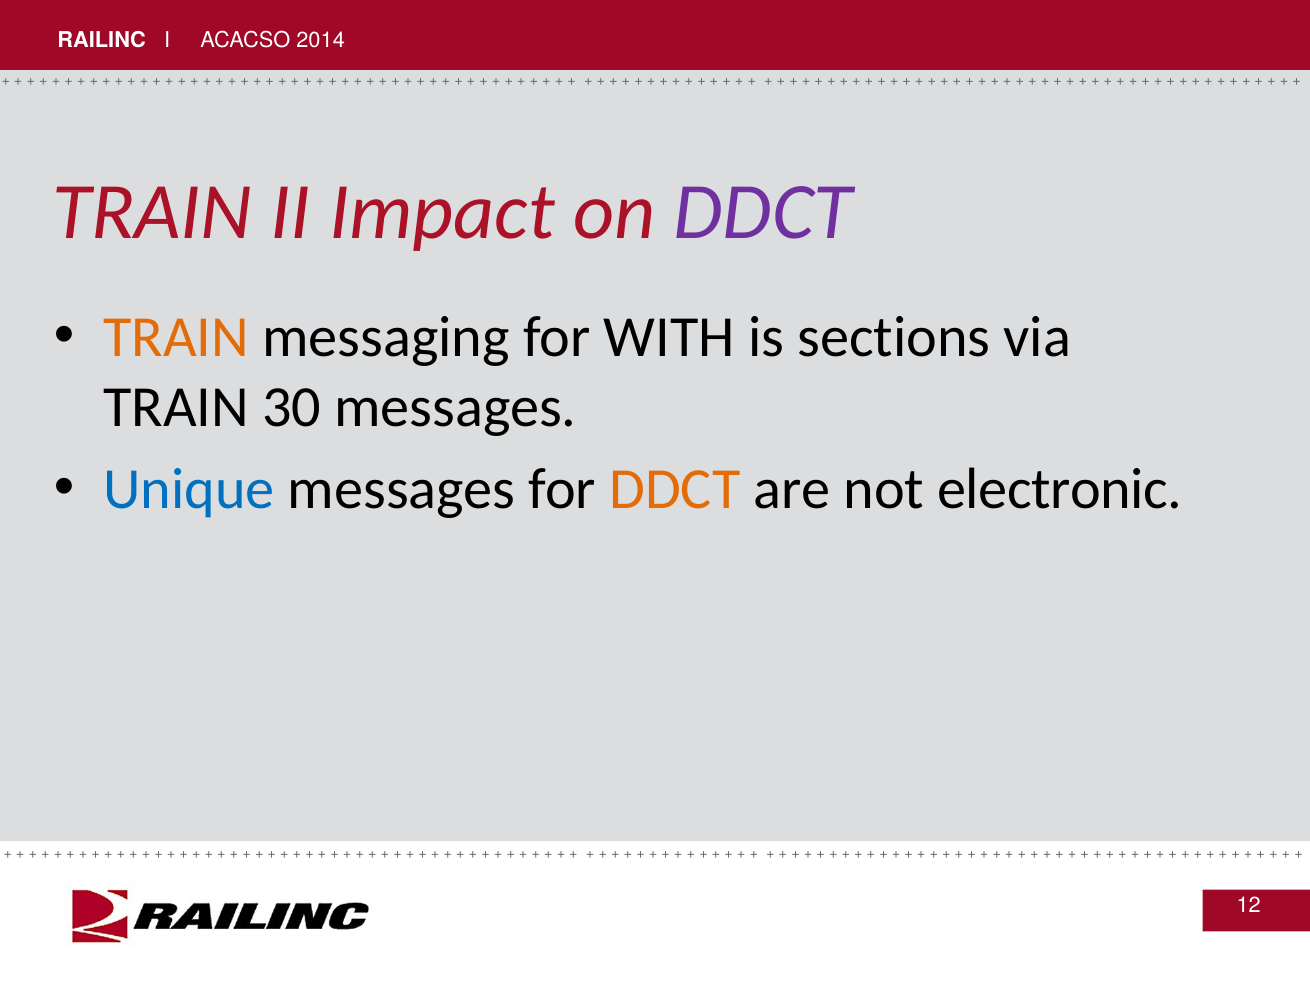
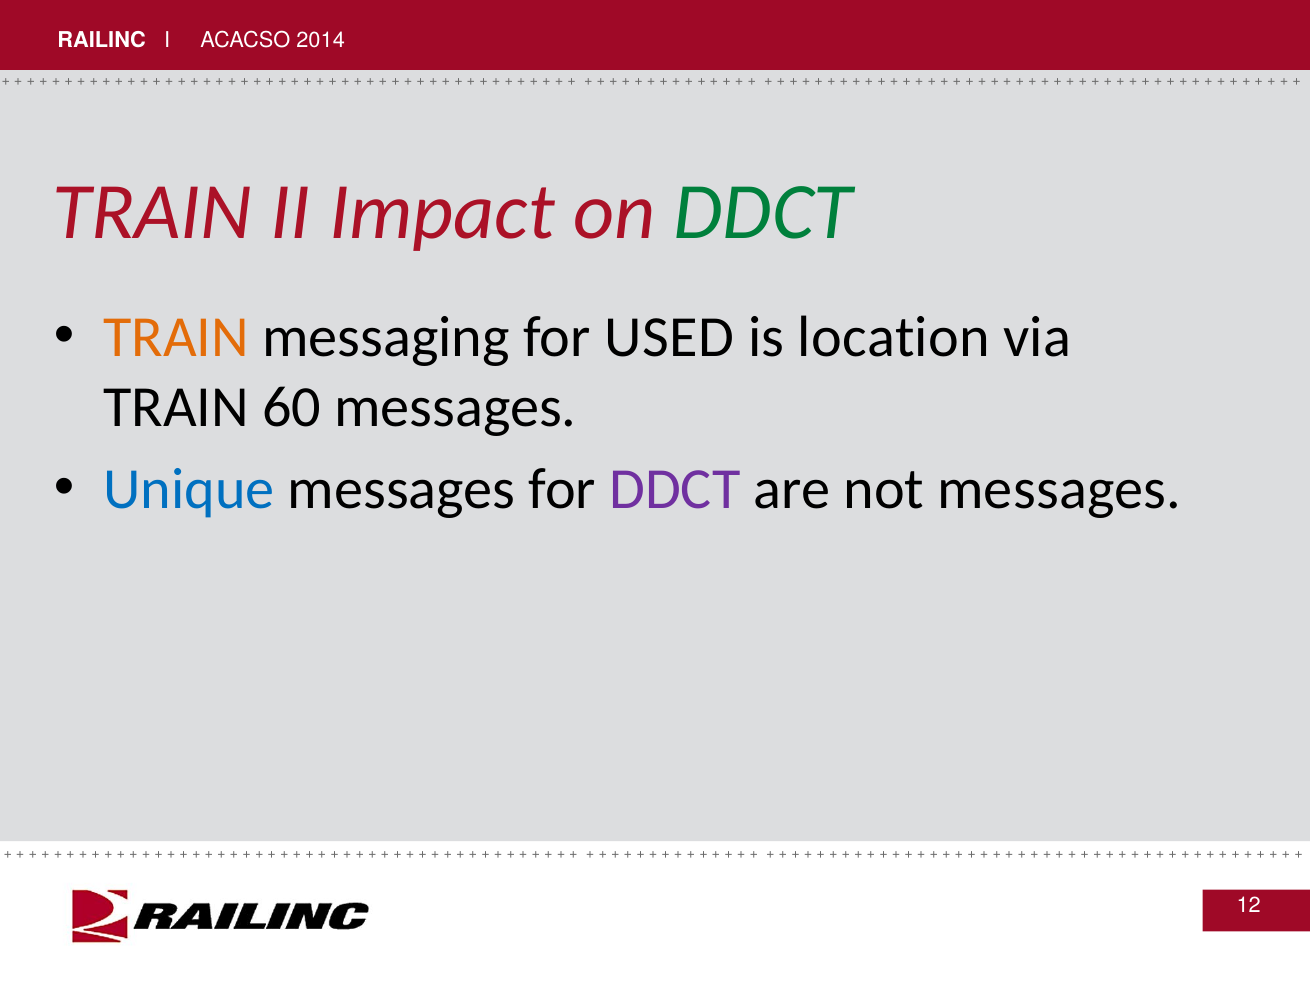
DDCT colour: purple -> green (763, 212)
WITH: WITH -> USED (669, 338)
sections: sections -> location (894, 338)
30: 30 -> 60 (292, 408)
DDCT colour: orange -> purple (675, 489)
not electronic: electronic -> messages (1059, 489)
